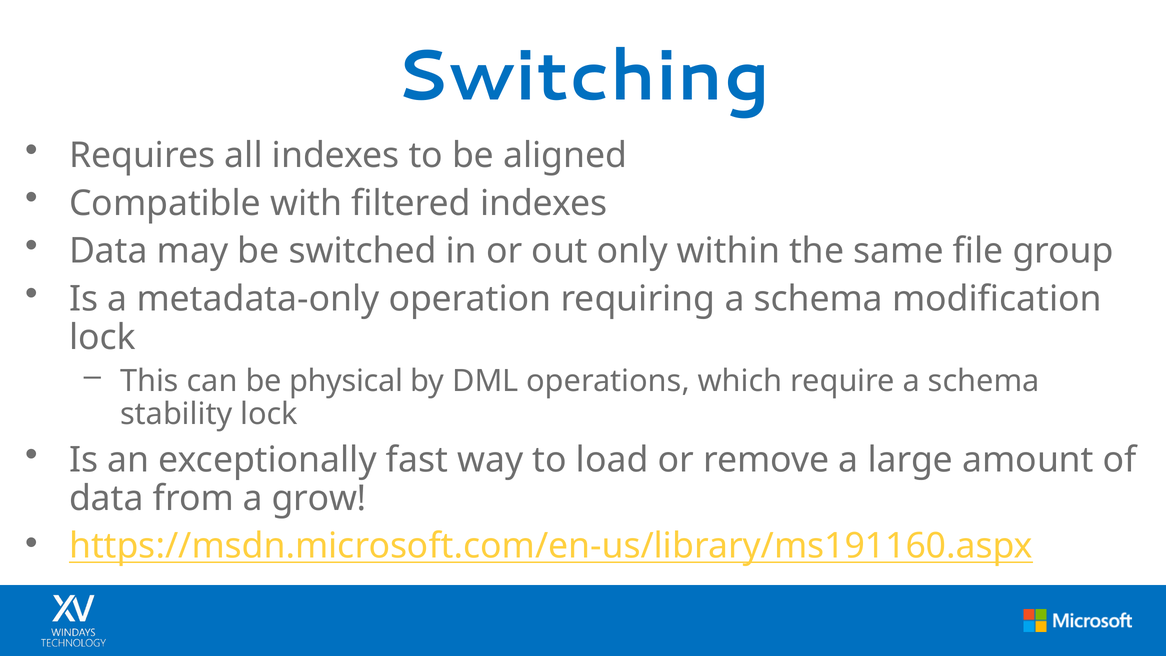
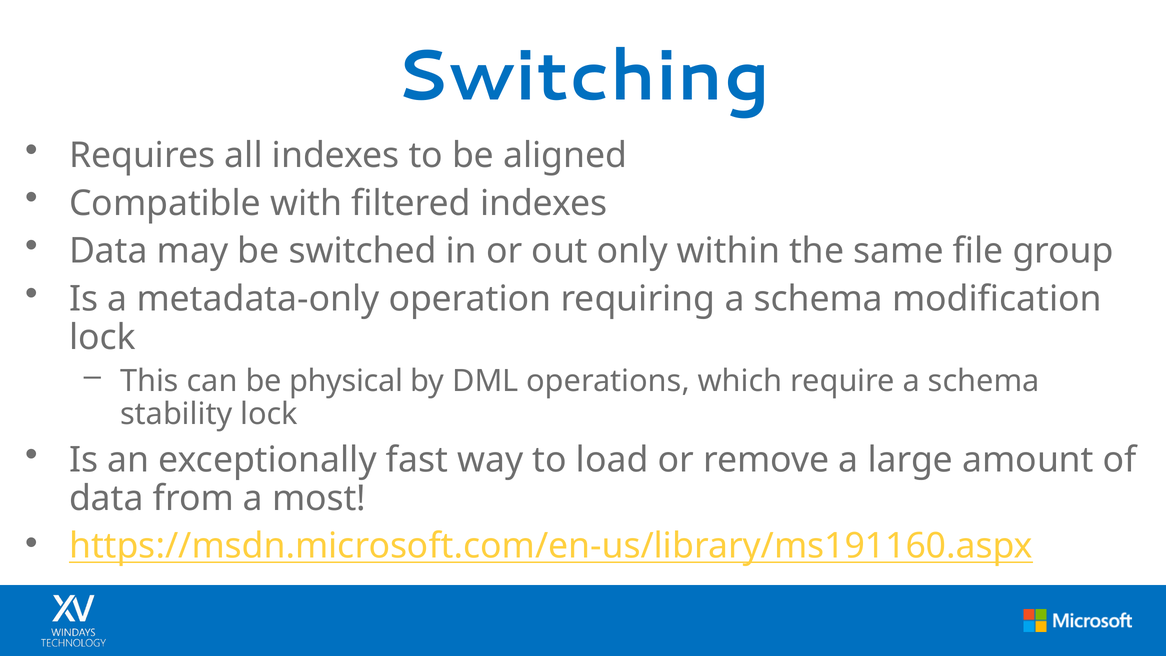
grow: grow -> most (319, 498)
